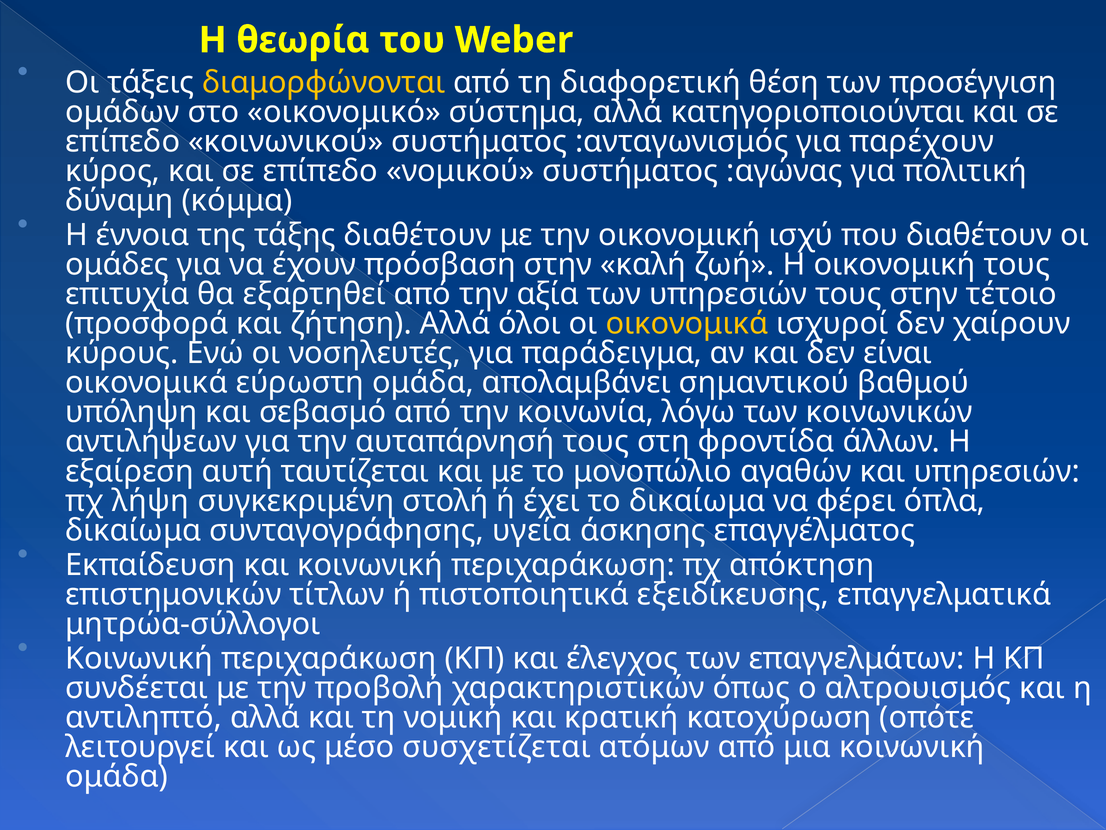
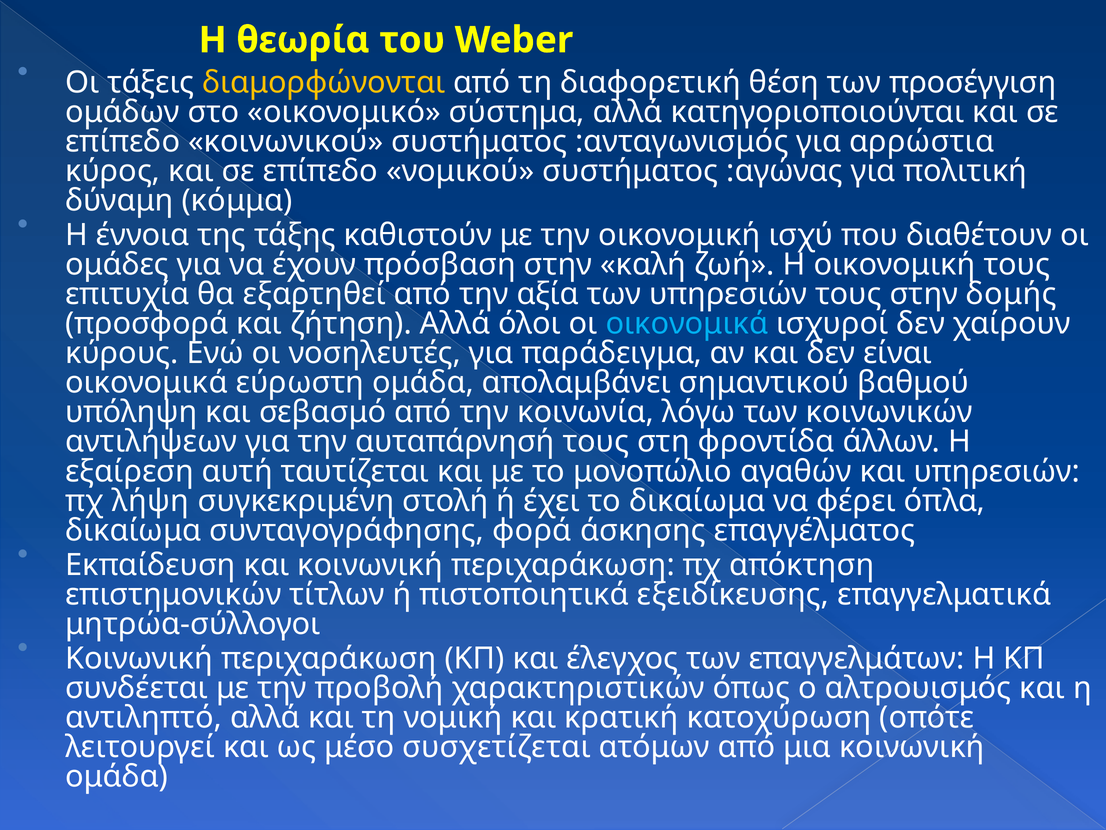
παρέχουν: παρέχουν -> αρρώστια (922, 141)
τάξης διαθέτουν: διαθέτουν -> καθιστούν (418, 235)
τέτοιο: τέτοιο -> δομής (1011, 294)
οικονομικά colour: yellow -> light blue (687, 323)
υγεία: υγεία -> φορά (532, 530)
